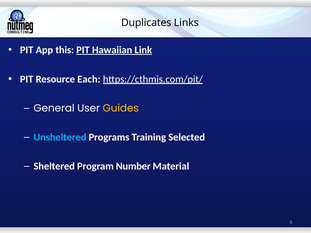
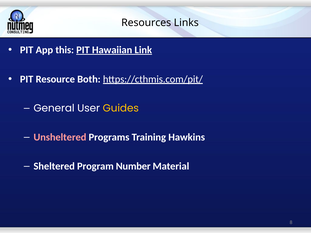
Duplicates: Duplicates -> Resources (146, 23)
Each: Each -> Both (89, 79)
Unsheltered colour: light blue -> pink (60, 137)
Selected: Selected -> Hawkins (187, 137)
